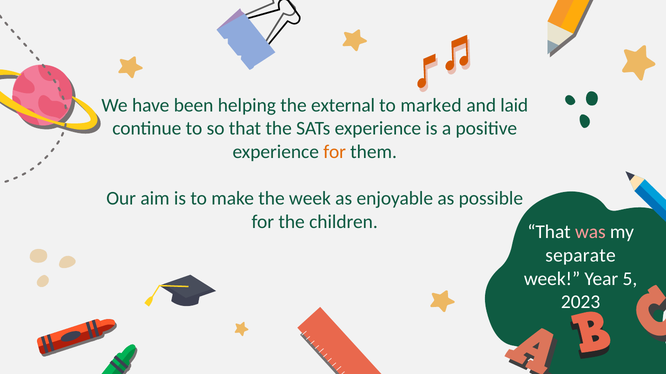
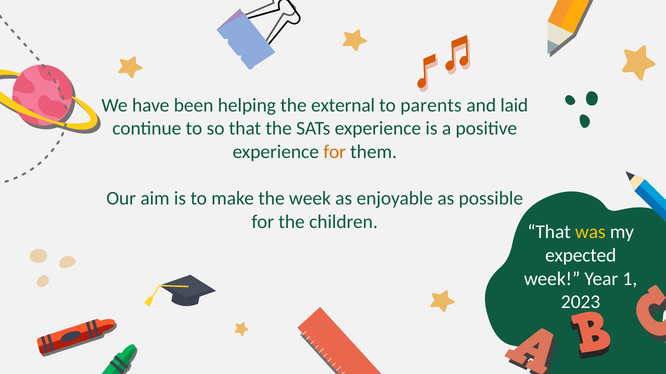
marked: marked -> parents (431, 105)
was colour: pink -> yellow (590, 232)
separate: separate -> expected (581, 256)
5: 5 -> 1 (630, 279)
